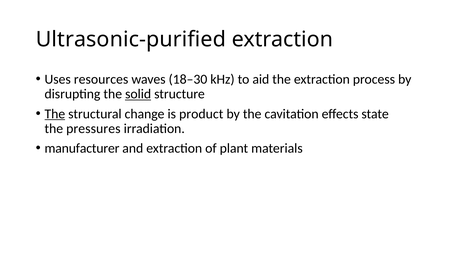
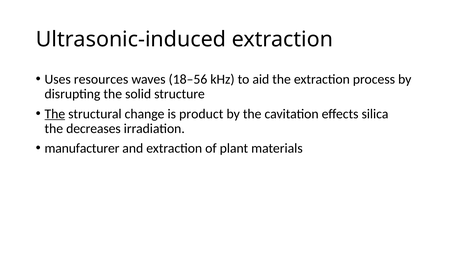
Ultrasonic-purified: Ultrasonic-purified -> Ultrasonic-induced (131, 39)
18–30: 18–30 -> 18–56 (188, 79)
solid underline: present -> none (138, 94)
state: state -> silica (375, 114)
pressures: pressures -> decreases (93, 129)
